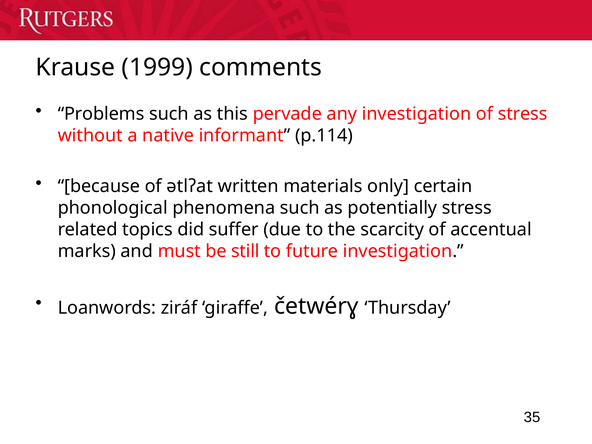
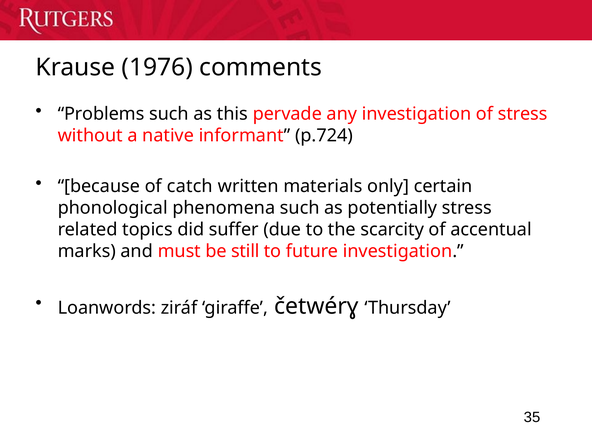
1999: 1999 -> 1976 (157, 67)
p.114: p.114 -> p.724 (324, 135)
ətlʔat: ətlʔat -> catch (190, 186)
